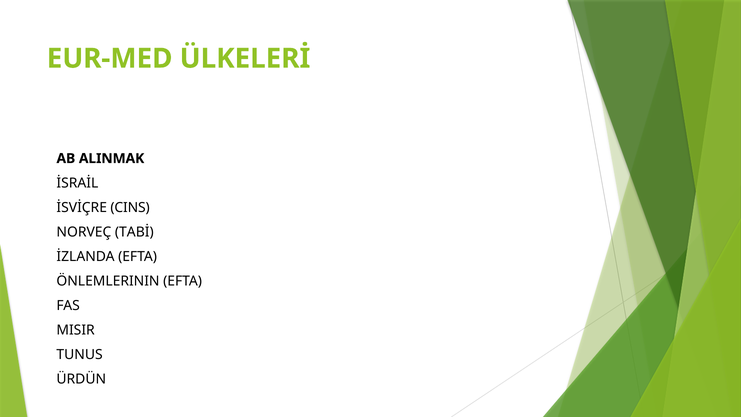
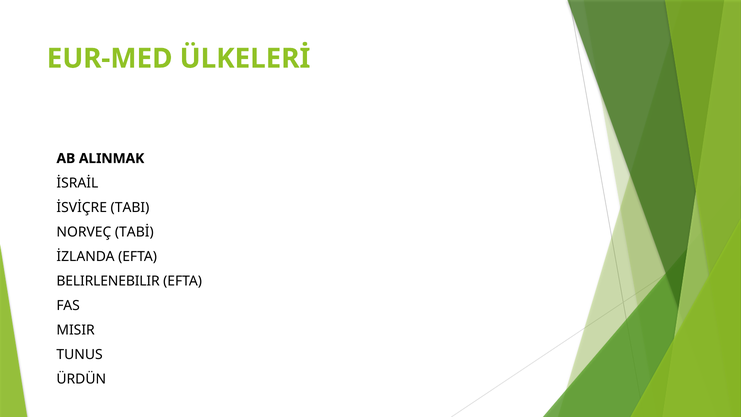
CINS: CINS -> TABI (130, 207)
ÖNLEMLERININ: ÖNLEMLERININ -> BELIRLENEBILIR (108, 281)
